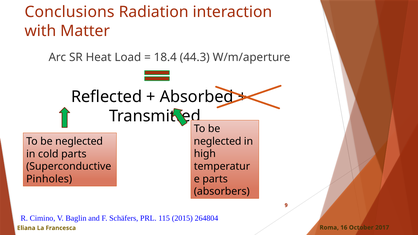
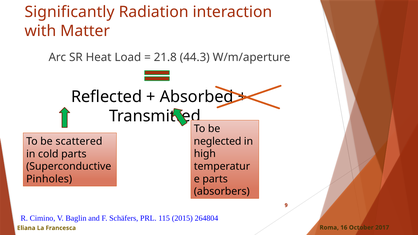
Conclusions: Conclusions -> Significantly (70, 12)
18.4: 18.4 -> 21.8 (165, 57)
neglected: neglected -> scattered (79, 142)
